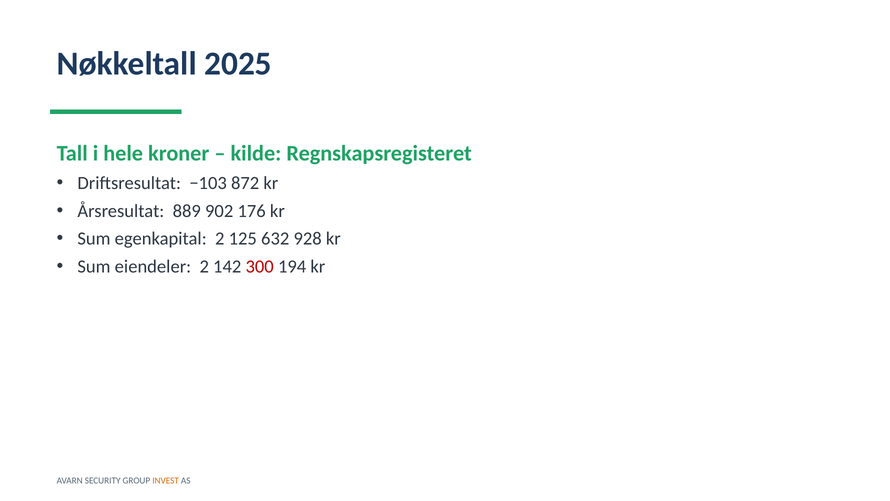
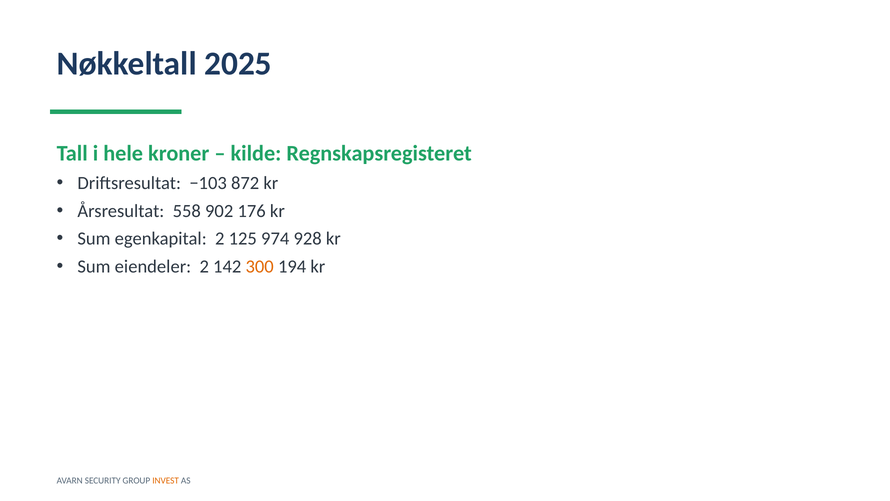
889: 889 -> 558 (187, 211)
632: 632 -> 974 (275, 239)
300 colour: red -> orange (260, 266)
